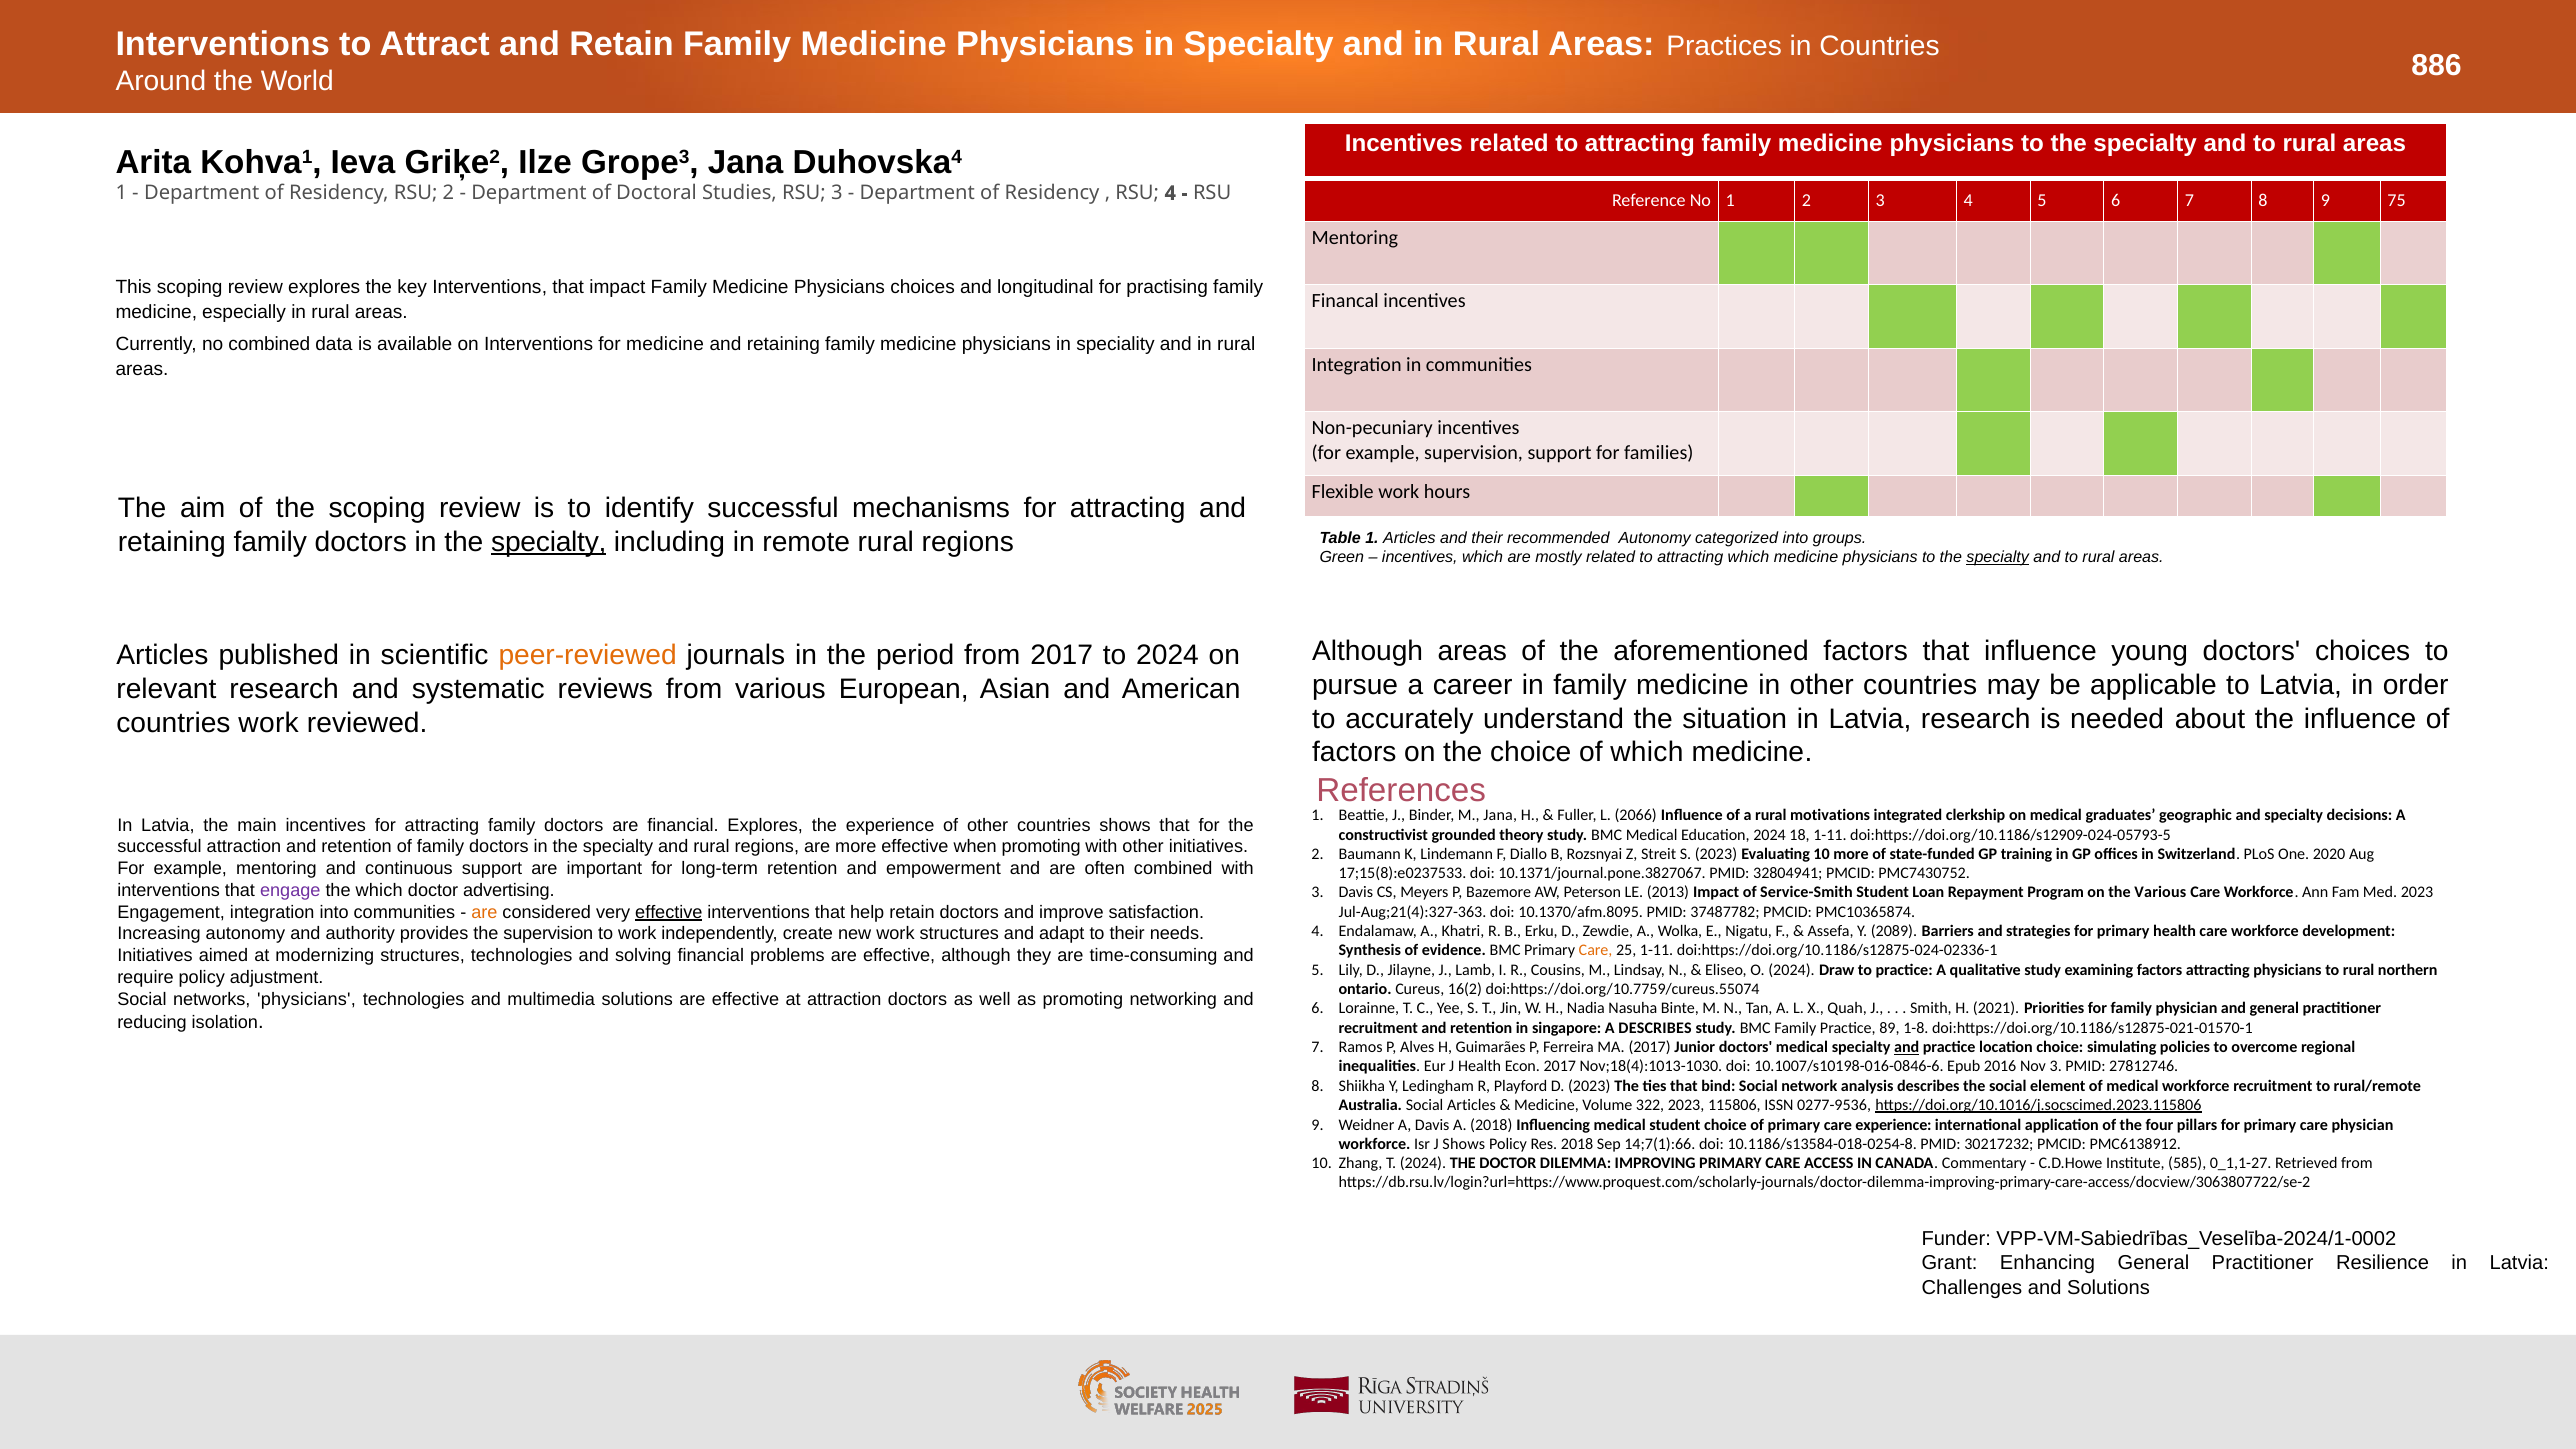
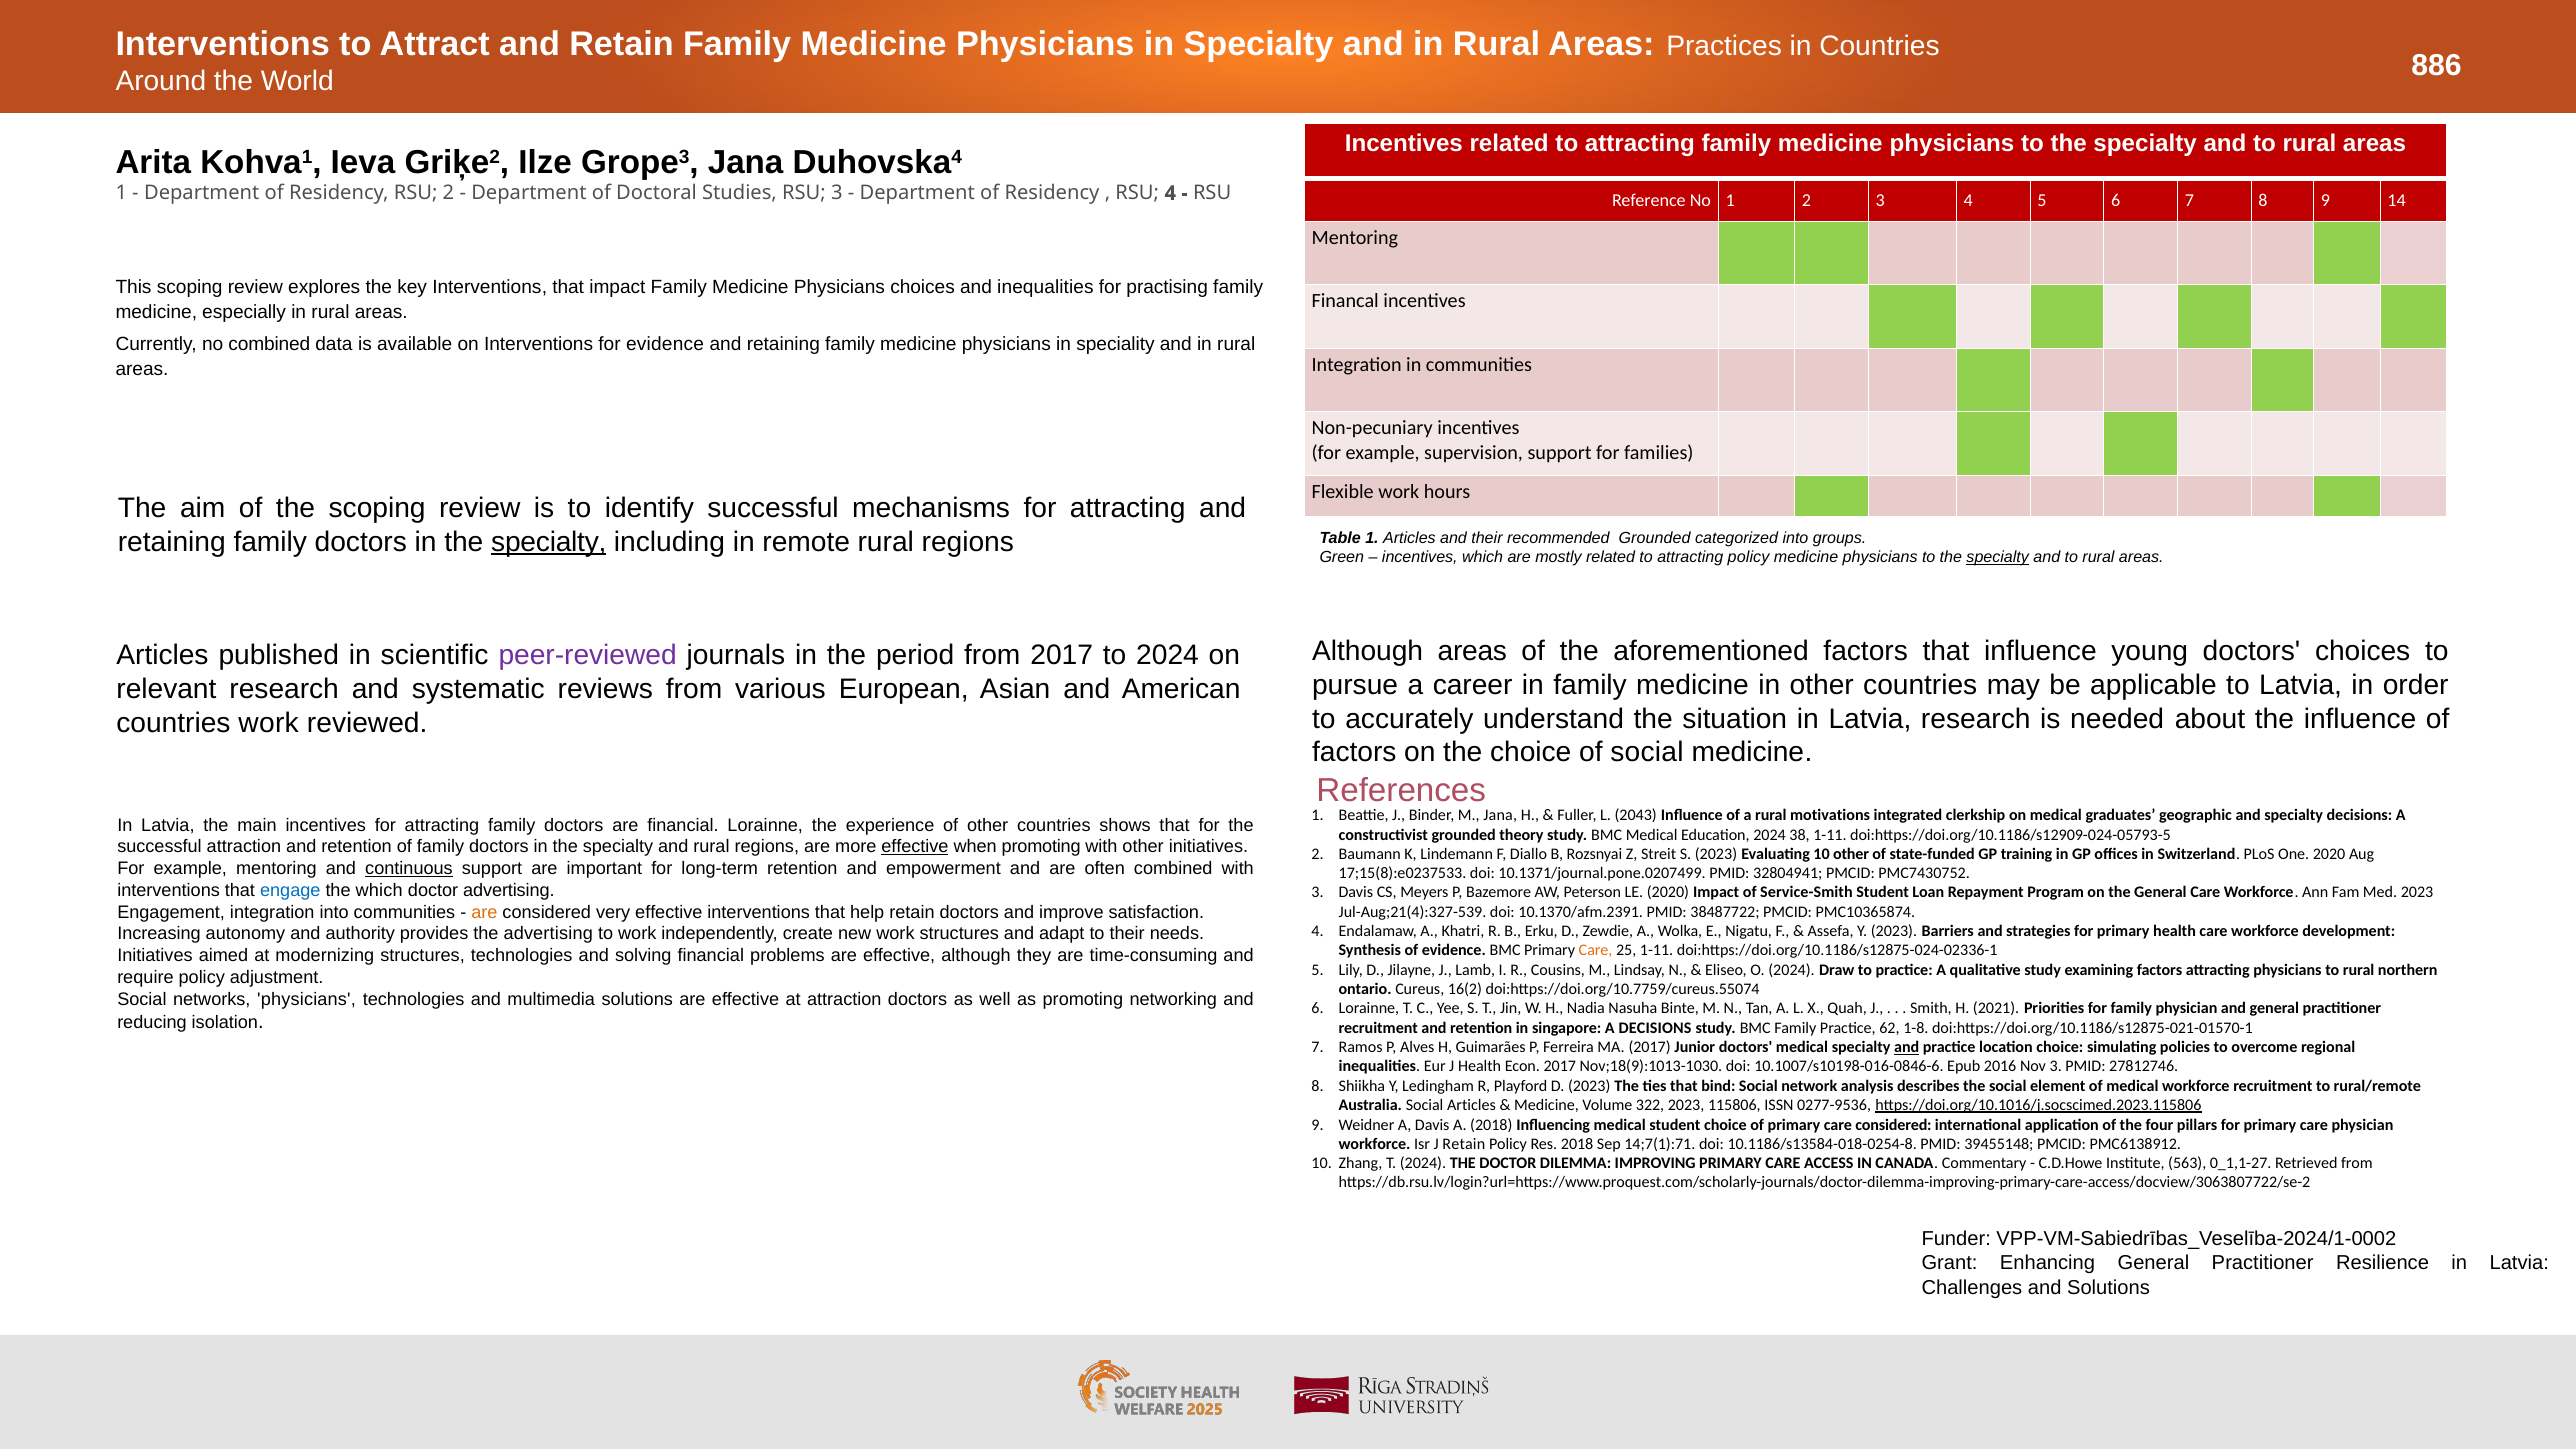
75: 75 -> 14 (2397, 201)
and longitudinal: longitudinal -> inequalities (1045, 287)
for medicine: medicine -> evidence (665, 344)
recommended Autonomy: Autonomy -> Grounded (1655, 538)
attracting which: which -> policy (1749, 558)
peer-reviewed colour: orange -> purple (588, 655)
of which: which -> social (1647, 753)
2066: 2066 -> 2043 (1636, 815)
financial Explores: Explores -> Lorainne (765, 825)
18: 18 -> 38 (1800, 835)
effective underline: none -> present (915, 847)
10 more: more -> other (1851, 854)
continuous underline: none -> present (409, 869)
10.1371/journal.pone.3827067: 10.1371/journal.pone.3827067 -> 10.1371/journal.pone.0207499 (1602, 873)
engage colour: purple -> blue (290, 890)
LE 2013: 2013 -> 2020 (1668, 893)
the Various: Various -> General (2160, 893)
effective underline: present -> none (669, 912)
Jul-Aug;21(4):327-363: Jul-Aug;21(4):327-363 -> Jul-Aug;21(4):327-539 (1413, 912)
10.1370/afm.8095: 10.1370/afm.8095 -> 10.1370/afm.2391 (1581, 912)
37487782: 37487782 -> 38487722 (1725, 912)
Y 2089: 2089 -> 2023 (1894, 931)
the supervision: supervision -> advertising (548, 934)
A DESCRIBES: DESCRIBES -> DECISIONS (1655, 1028)
89: 89 -> 62 (1889, 1028)
Nov;18(4):1013-1030: Nov;18(4):1013-1030 -> Nov;18(9):1013-1030 (1651, 1066)
care experience: experience -> considered (1894, 1125)
J Shows: Shows -> Retain (1464, 1144)
14;7(1):66: 14;7(1):66 -> 14;7(1):71 (1660, 1144)
30217232: 30217232 -> 39455148 (1999, 1144)
585: 585 -> 563 (2187, 1163)
